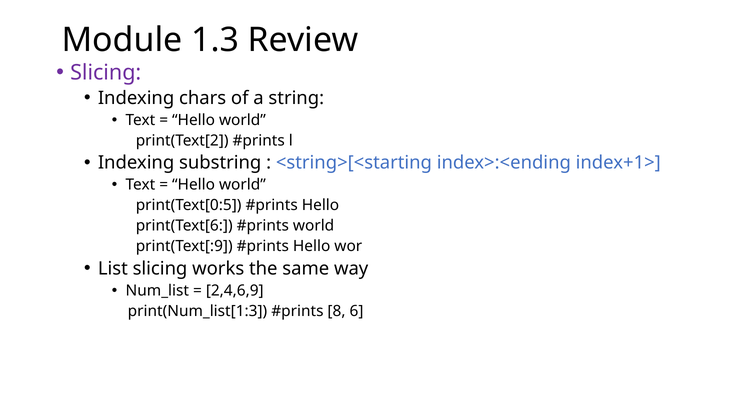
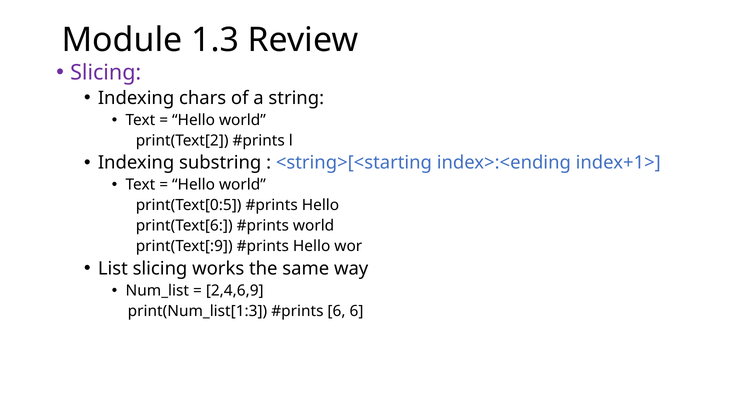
8: 8 -> 6 (337, 311)
